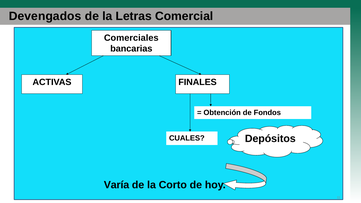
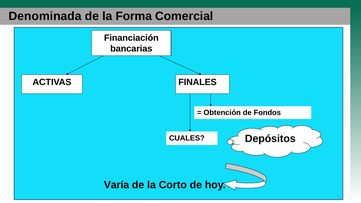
Devengados: Devengados -> Denominada (45, 16)
Letras: Letras -> Forma (134, 16)
Comerciales: Comerciales -> Financiación (131, 38)
